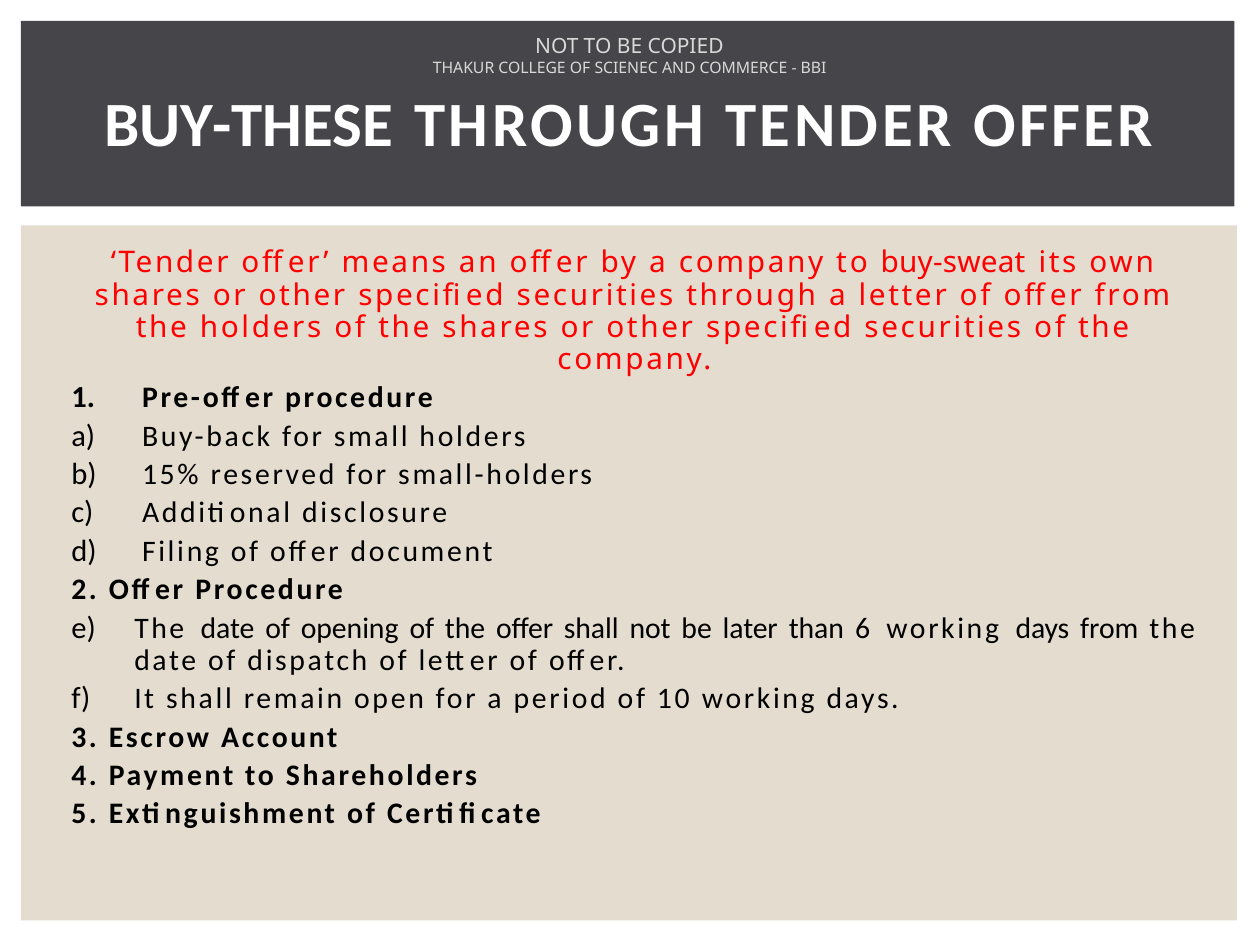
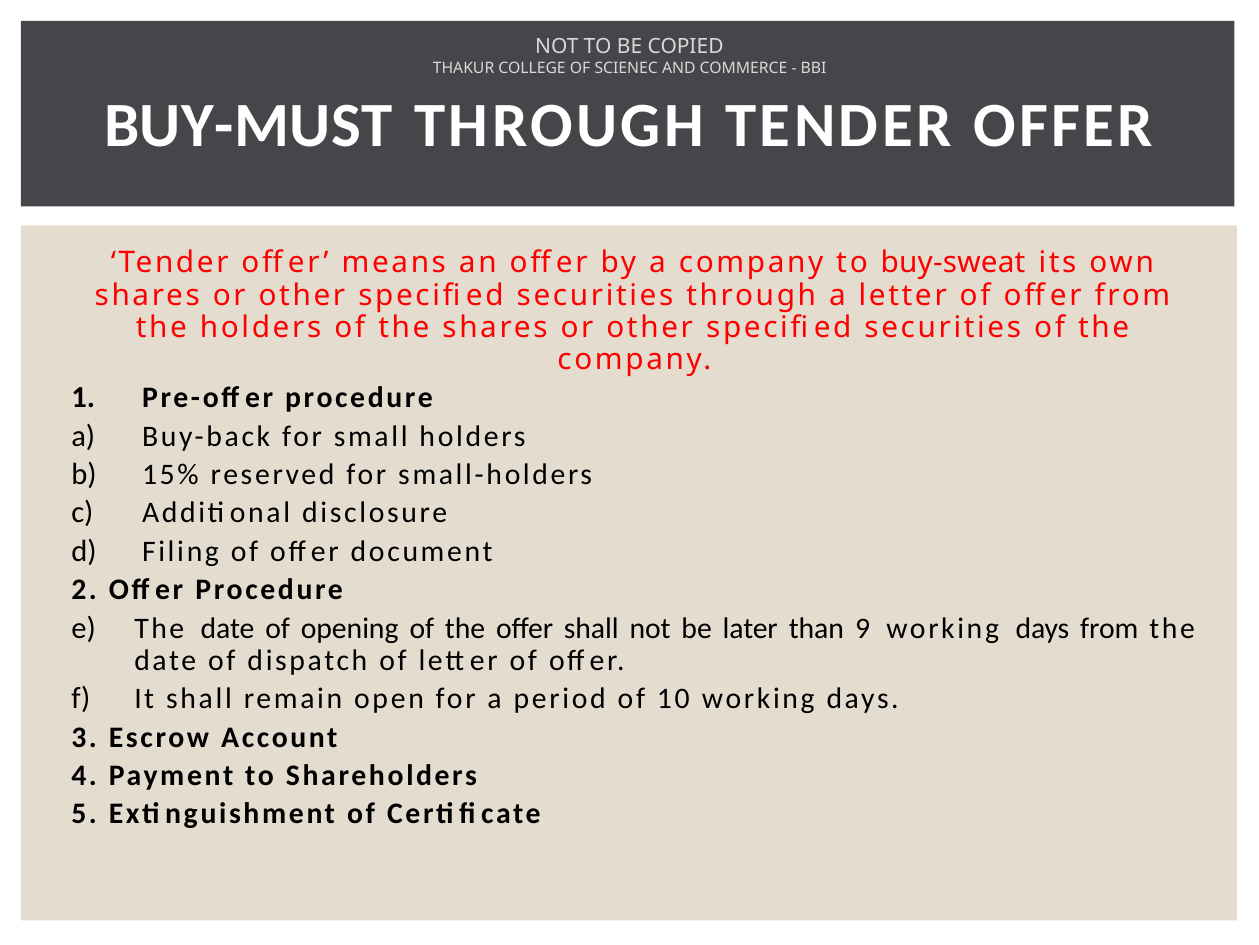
BUY-THESE: BUY-THESE -> BUY-MUST (248, 126)
6: 6 -> 9 (863, 628)
